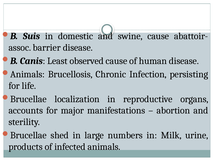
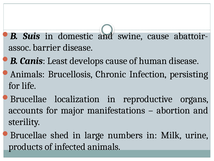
observed: observed -> develops (87, 61)
